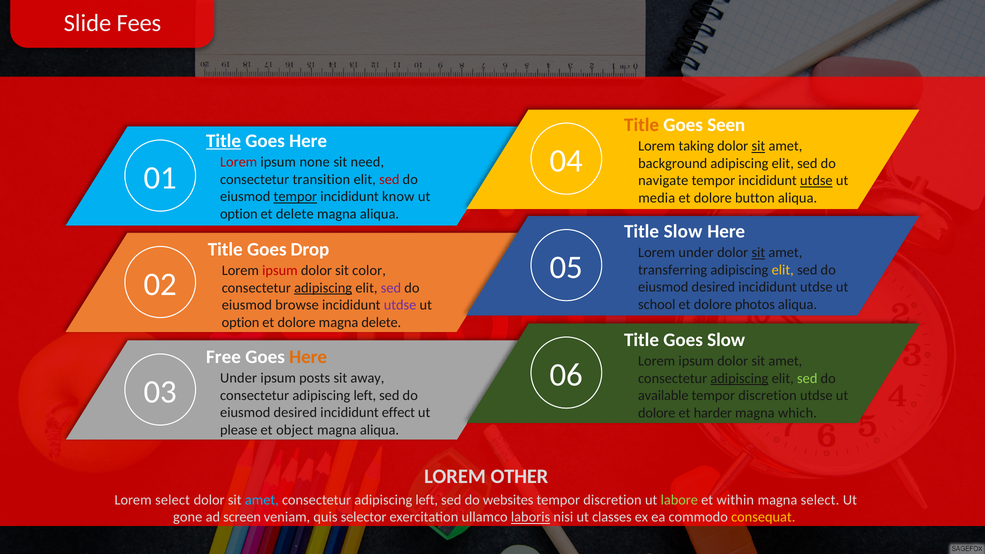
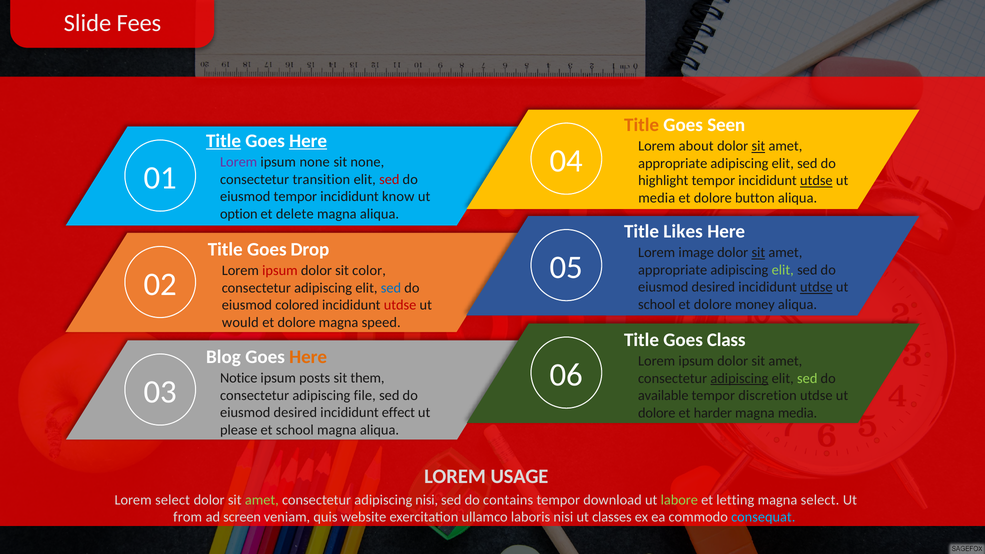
Here underline: none -> present (308, 141)
taking: taking -> about (696, 146)
Lorem colour: red -> purple (239, 162)
sit need: need -> none (367, 162)
background: background -> appropriate (673, 164)
navigate: navigate -> highlight (663, 181)
tempor underline: present -> none (295, 197)
Title Slow: Slow -> Likes (683, 231)
Lorem under: under -> image (696, 253)
transferring: transferring -> appropriate (673, 270)
elit colour: yellow -> light green (783, 270)
utdse underline: none -> present (816, 287)
adipiscing underline: present -> none (323, 288)
sed colour: purple -> blue (391, 288)
photos: photos -> money (755, 304)
browse: browse -> colored (297, 305)
utdse colour: purple -> red (400, 305)
option: option -> would (240, 322)
magna delete: delete -> speed (381, 322)
Goes Slow: Slow -> Class (726, 340)
Free: Free -> Blog (223, 357)
03 Under: Under -> Notice (239, 378)
away: away -> them (367, 378)
left: left -> file (365, 395)
magna which: which -> media (798, 413)
et object: object -> school (295, 430)
OTHER: OTHER -> USAGE (519, 477)
amet colour: light blue -> light green (262, 500)
left: left -> nisi (427, 500)
websites: websites -> contains (508, 500)
discretion: discretion -> download (613, 500)
within: within -> letting (735, 500)
gone: gone -> from (188, 517)
selector: selector -> website (364, 517)
laboris underline: present -> none (531, 517)
consequat colour: yellow -> light blue (763, 517)
